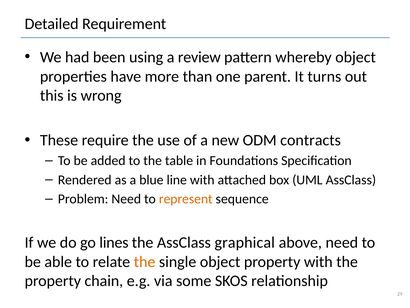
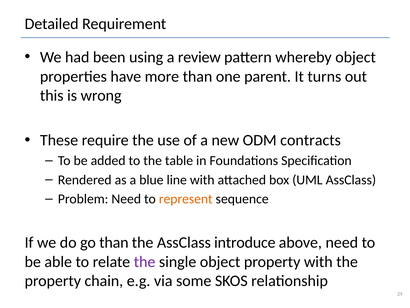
go lines: lines -> than (114, 242)
graphical: graphical -> introduce (245, 242)
the colour: orange -> purple (145, 261)
